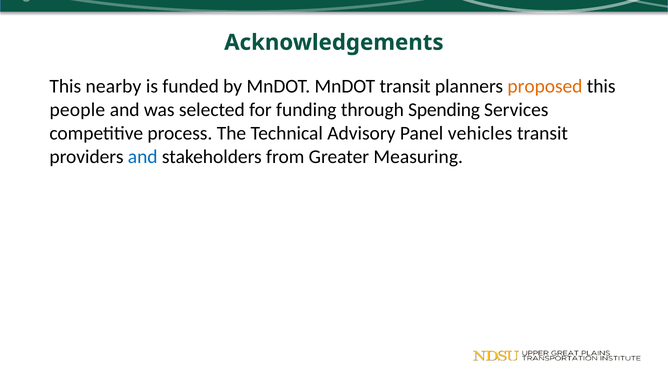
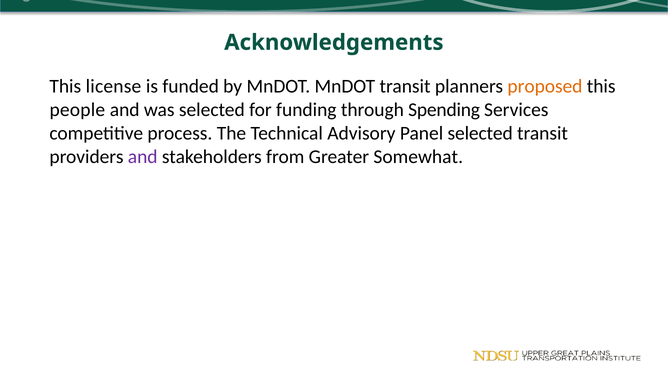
nearby: nearby -> license (113, 86)
Panel vehicles: vehicles -> selected (480, 133)
and colour: blue -> purple (143, 157)
Measuring: Measuring -> Somewhat (418, 157)
